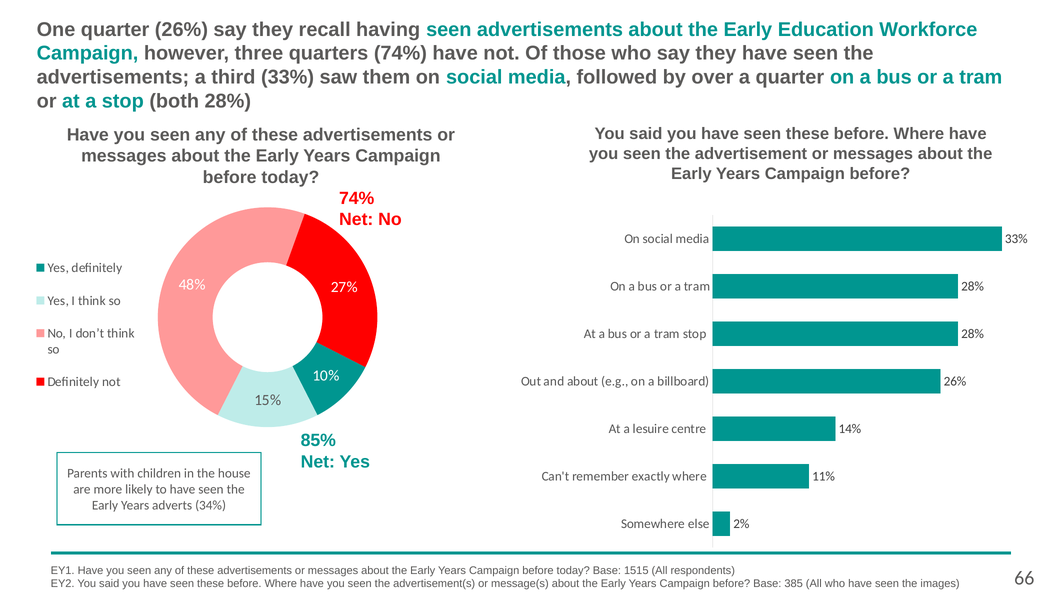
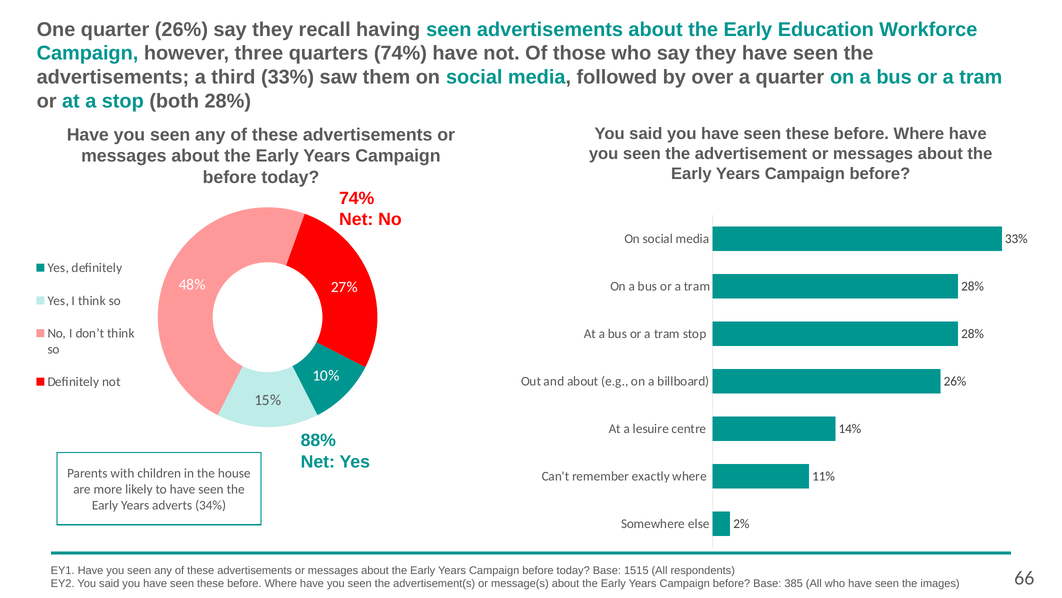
85%: 85% -> 88% (318, 440)
